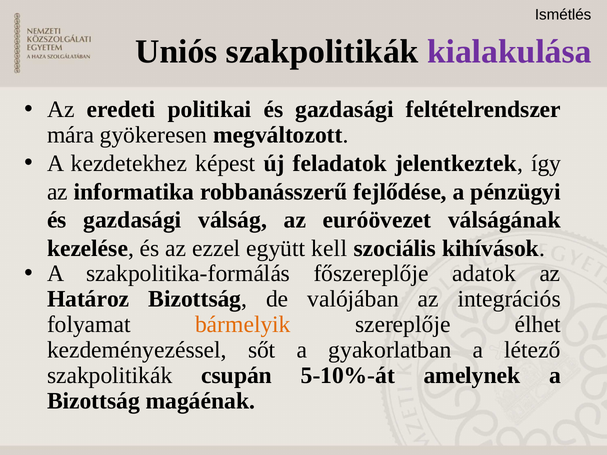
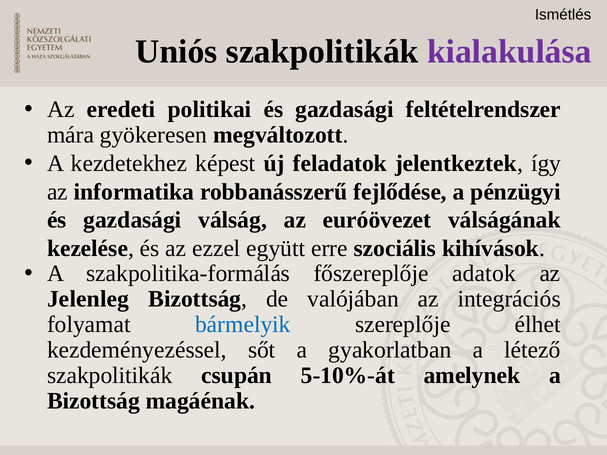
kell: kell -> erre (329, 249)
Határoz: Határoz -> Jelenleg (88, 299)
bármelyik colour: orange -> blue (243, 325)
